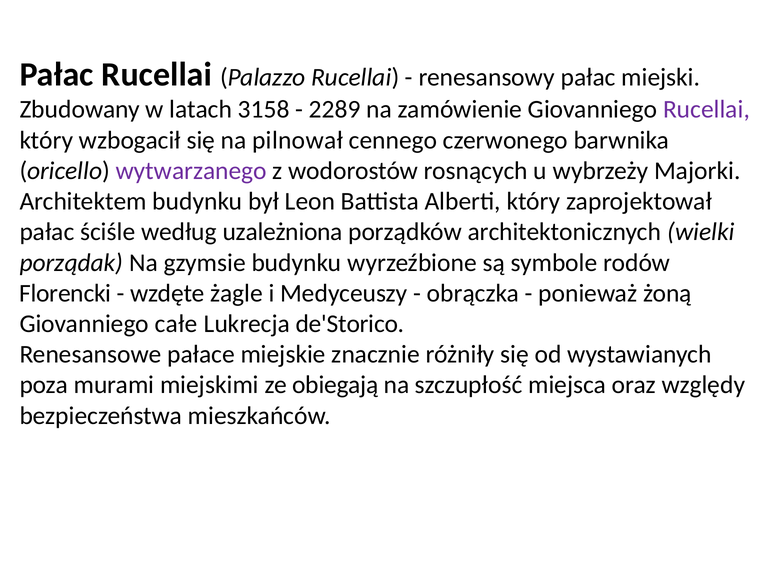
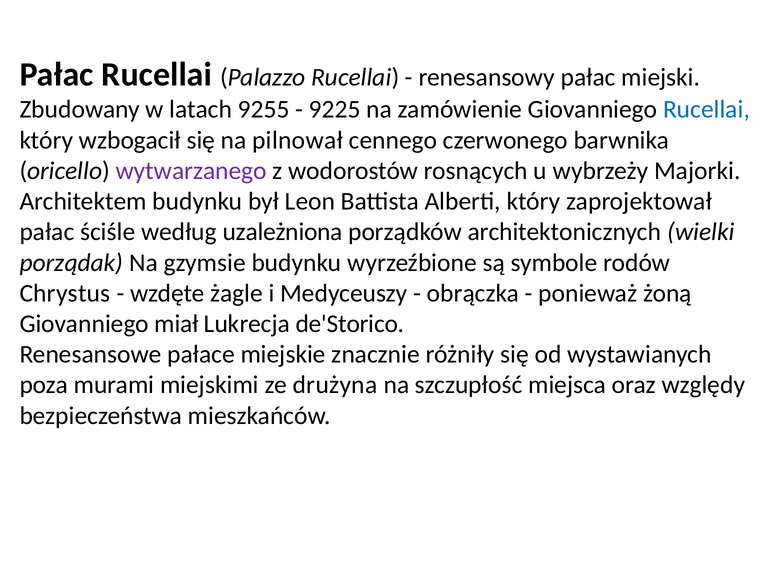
3158: 3158 -> 9255 (264, 110)
2289: 2289 -> 9225 (335, 110)
Rucellai colour: purple -> blue (706, 110)
Florencki: Florencki -> Chrystus (65, 293)
całe: całe -> miał (176, 324)
obiegają: obiegają -> drużyna (335, 385)
